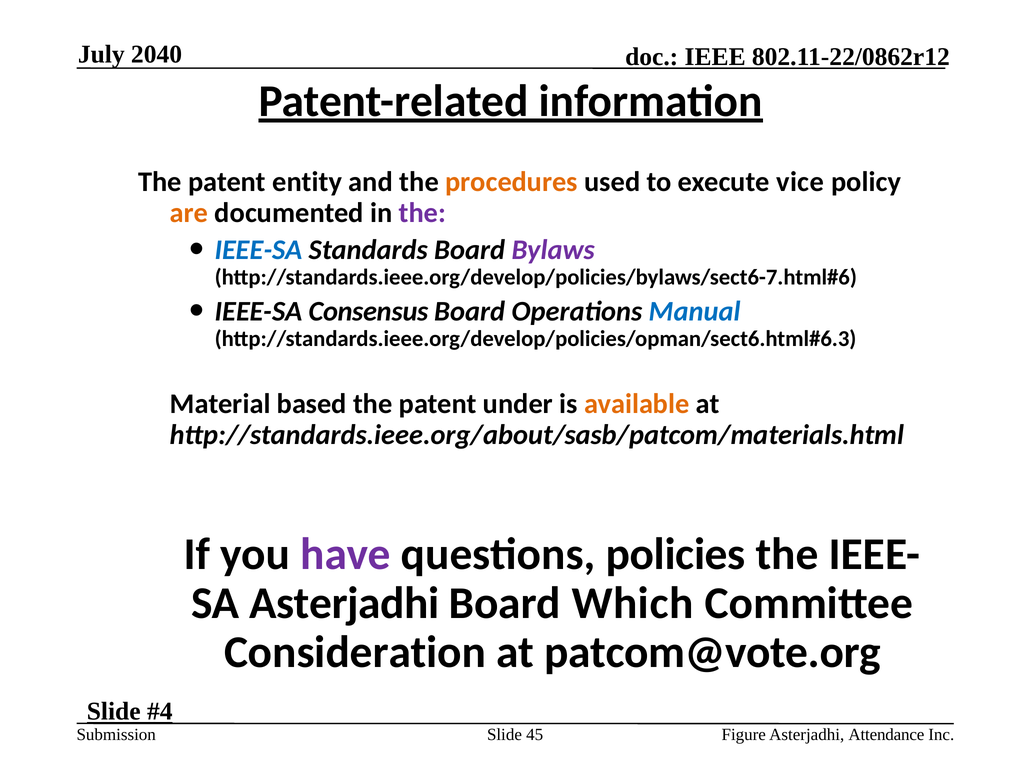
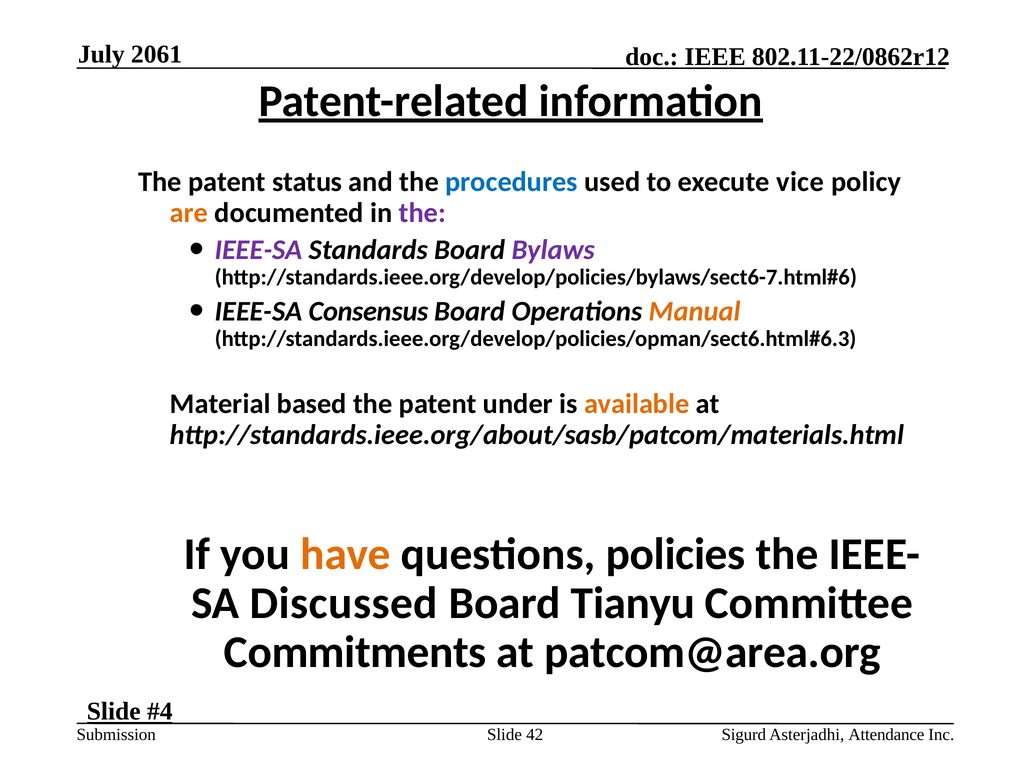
2040: 2040 -> 2061 (157, 54)
entity: entity -> status (307, 182)
procedures colour: orange -> blue (511, 182)
IEEE-SA colour: blue -> purple (259, 250)
Manual colour: blue -> orange (695, 311)
have colour: purple -> orange (346, 554)
Asterjadhi: Asterjadhi -> Discussed (344, 604)
Which: Which -> Tianyu (633, 604)
Consideration: Consideration -> Commitments (355, 653)
patcom@vote.org: patcom@vote.org -> patcom@area.org (713, 653)
45: 45 -> 42 (535, 735)
Figure: Figure -> Sigurd (744, 735)
